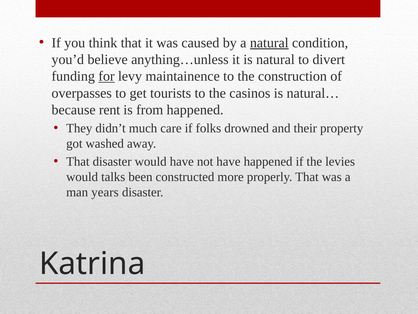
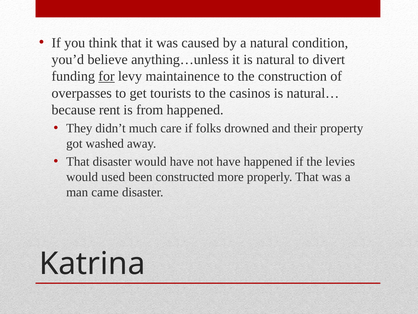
natural underline: present -> none (269, 43)
talks: talks -> used (113, 177)
years: years -> came (105, 192)
